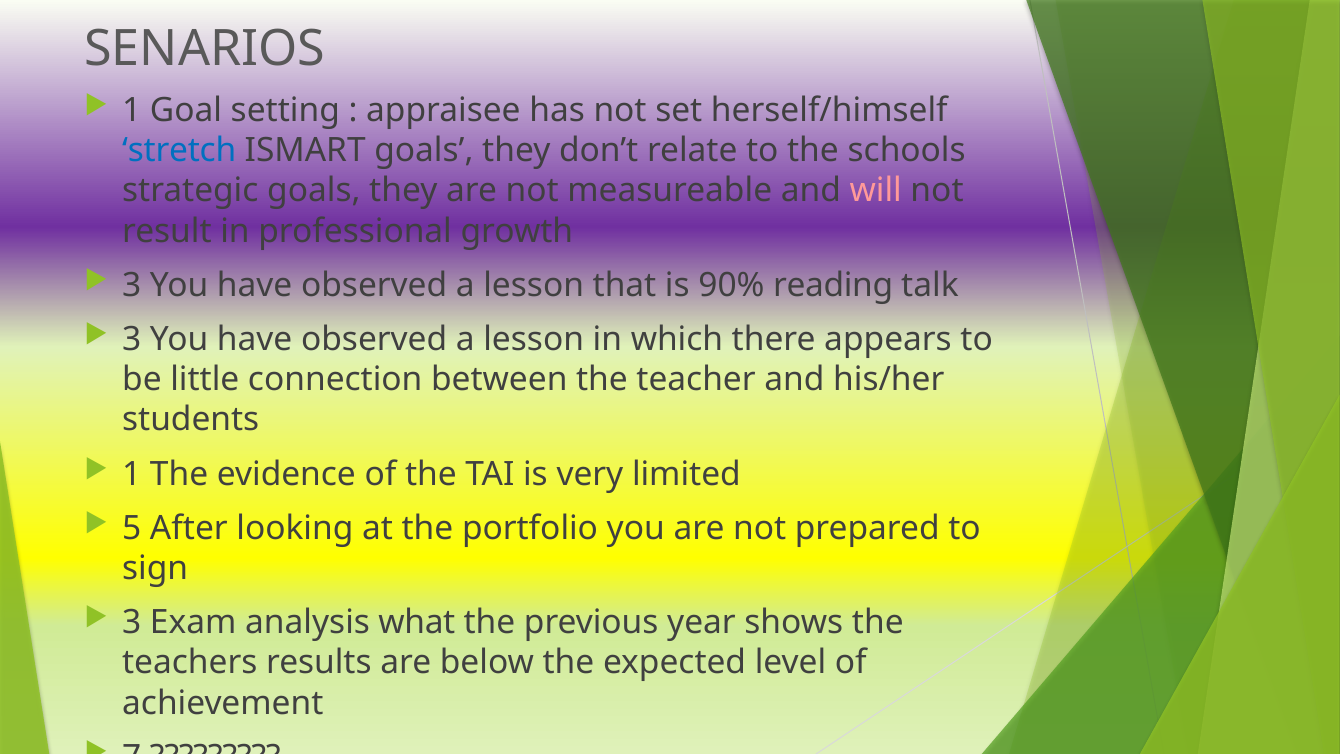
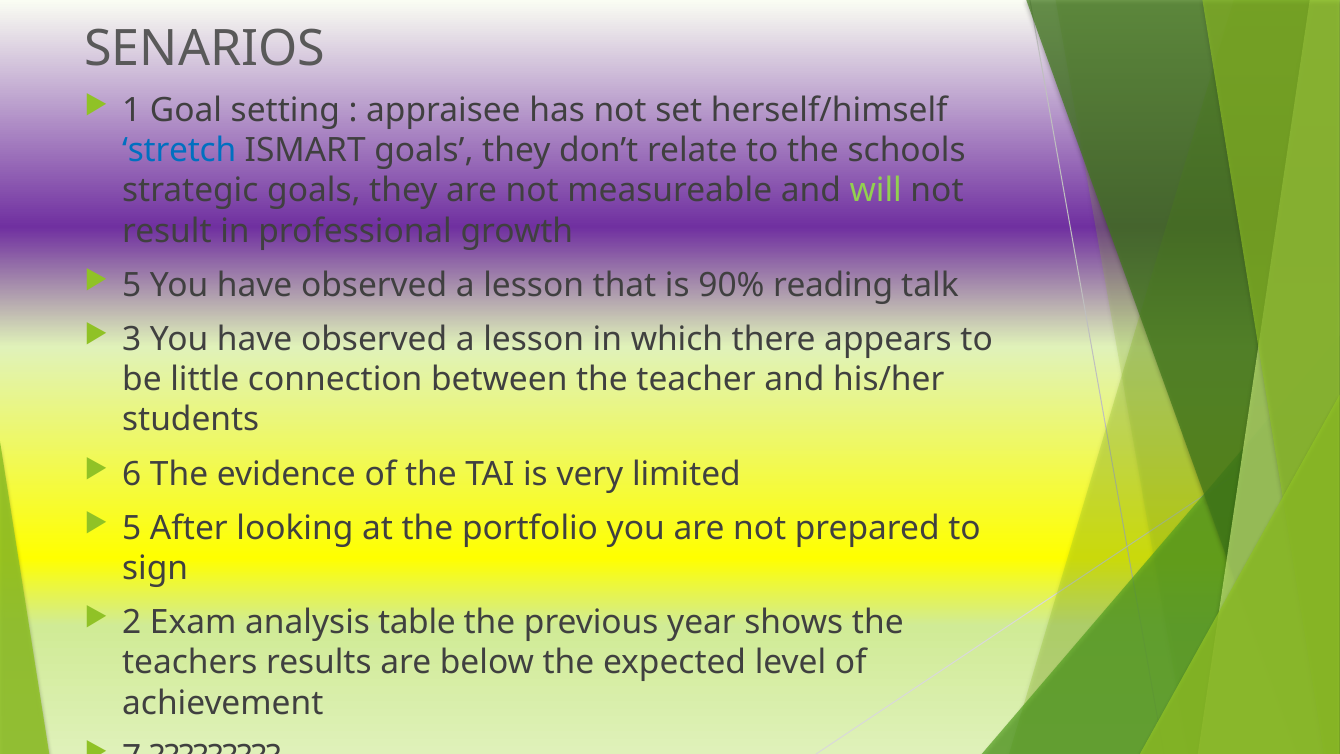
will colour: pink -> light green (876, 191)
3: 3 -> 5 (132, 285)
1: 1 -> 6 (132, 474)
3: 3 -> 2 (132, 622)
what: what -> table (417, 622)
